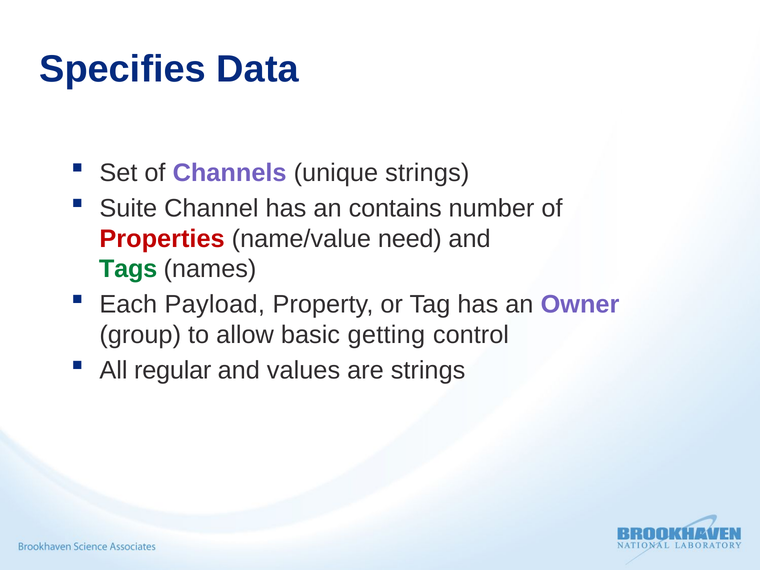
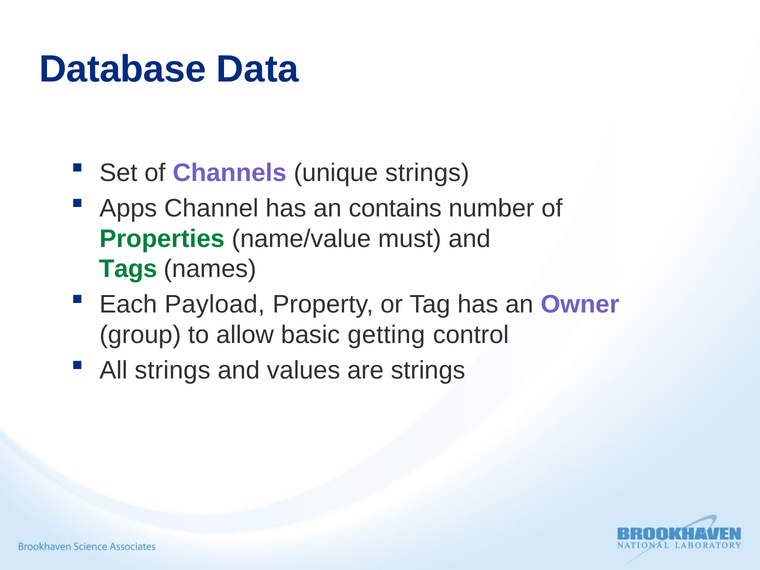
Specifies: Specifies -> Database (123, 69)
Suite: Suite -> Apps (128, 208)
Properties colour: red -> green (162, 239)
need: need -> must (410, 239)
All regular: regular -> strings (173, 370)
